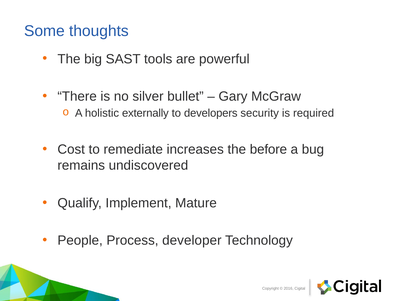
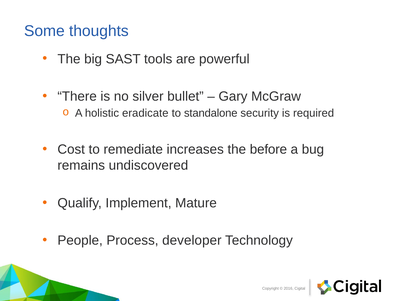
externally: externally -> eradicate (145, 113)
developers: developers -> standalone (211, 113)
